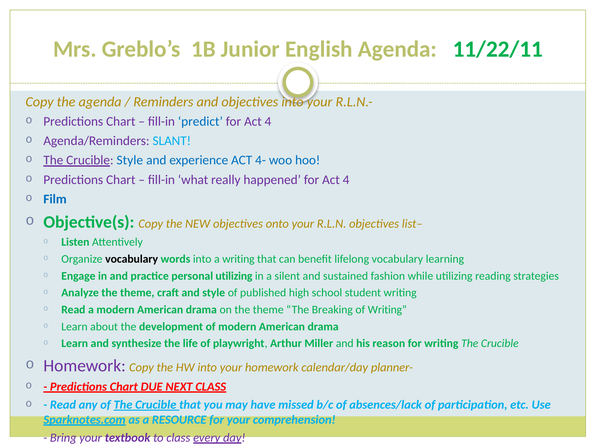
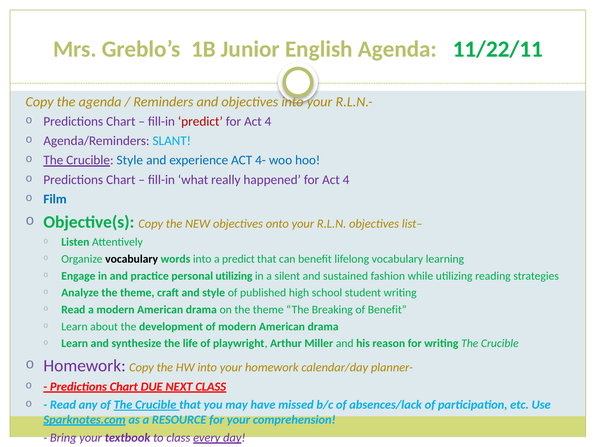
predict colour: blue -> red (200, 122)
a writing: writing -> predict (238, 259)
of Writing: Writing -> Benefit (387, 310)
